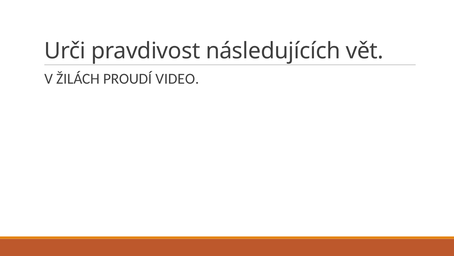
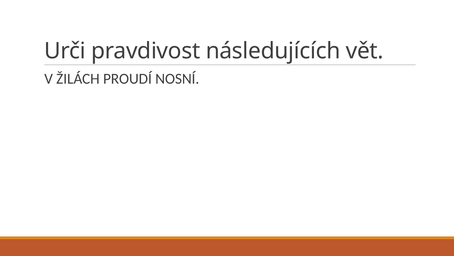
VIDEO: VIDEO -> NOSNÍ (177, 79)
